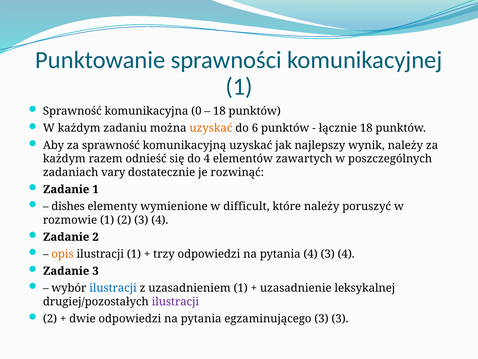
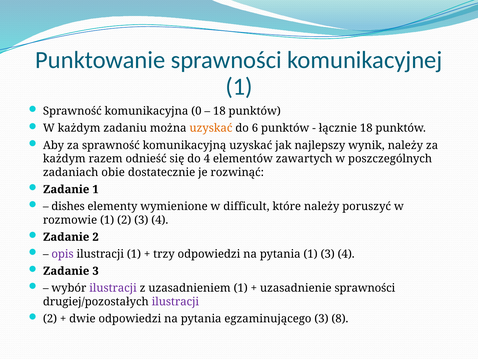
vary: vary -> obie (113, 172)
opis colour: orange -> purple (63, 254)
pytania 4: 4 -> 1 (311, 254)
ilustracji colour: blue -> purple (113, 288)
uzasadnienie leksykalnej: leksykalnej -> sprawności (365, 288)
3 3: 3 -> 8 (340, 318)
